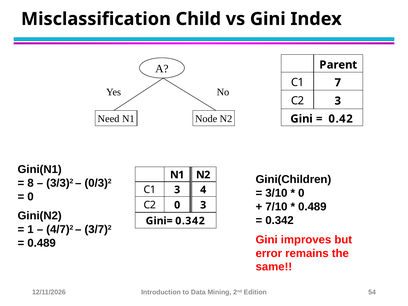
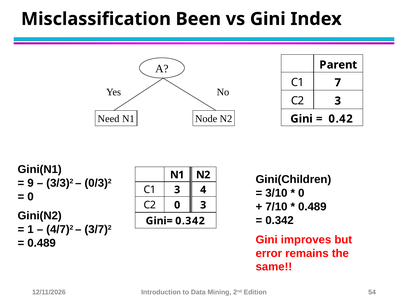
Child: Child -> Been (198, 19)
8: 8 -> 9 (31, 183)
